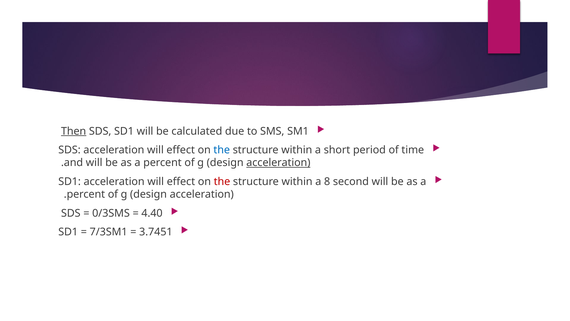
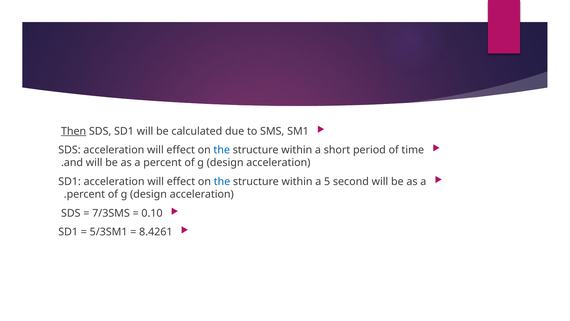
acceleration underline: present -> none (278, 163)
the colour: red -> blue (222, 181)
8: 8 -> 5 (327, 181)
0/3SMS: 0/3SMS -> 7/3SMS (111, 213)
4.40: 4.40 -> 0.10 (152, 213)
7/3SM1: 7/3SM1 -> 5/3SM1 (109, 232)
3.7451: 3.7451 -> 8.4261 (156, 232)
